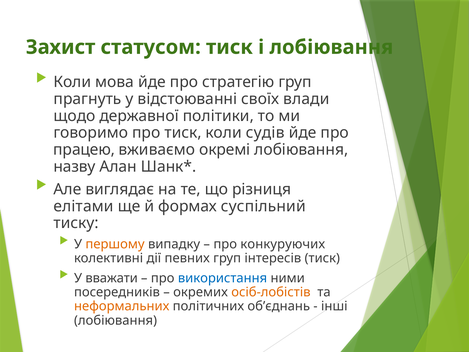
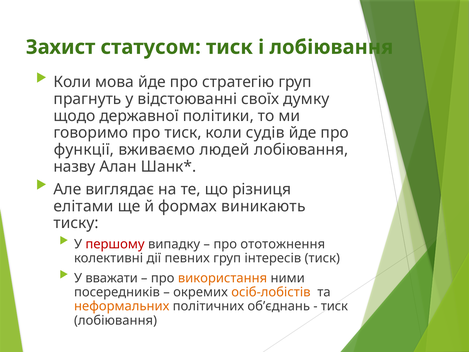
влади: влади -> думку (306, 99)
працею: працею -> функції (84, 150)
окремі: окремі -> людей (225, 150)
суспільний: суспільний -> виникають (263, 206)
першому colour: orange -> red (115, 244)
конкуруючих: конкуруючих -> ототожнення (283, 244)
використання colour: blue -> orange (223, 278)
інші: інші -> тиск (334, 306)
